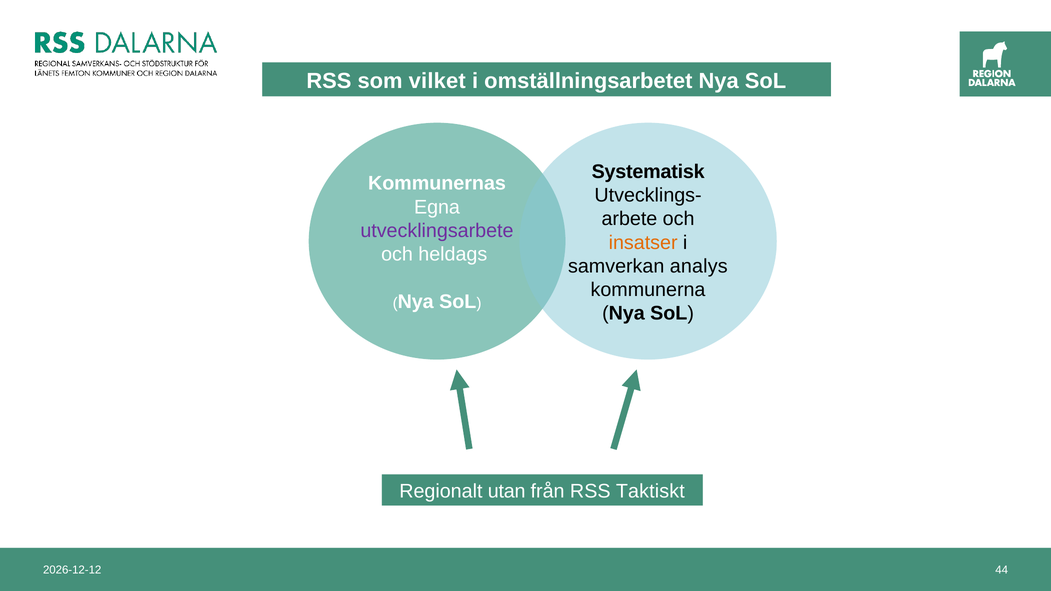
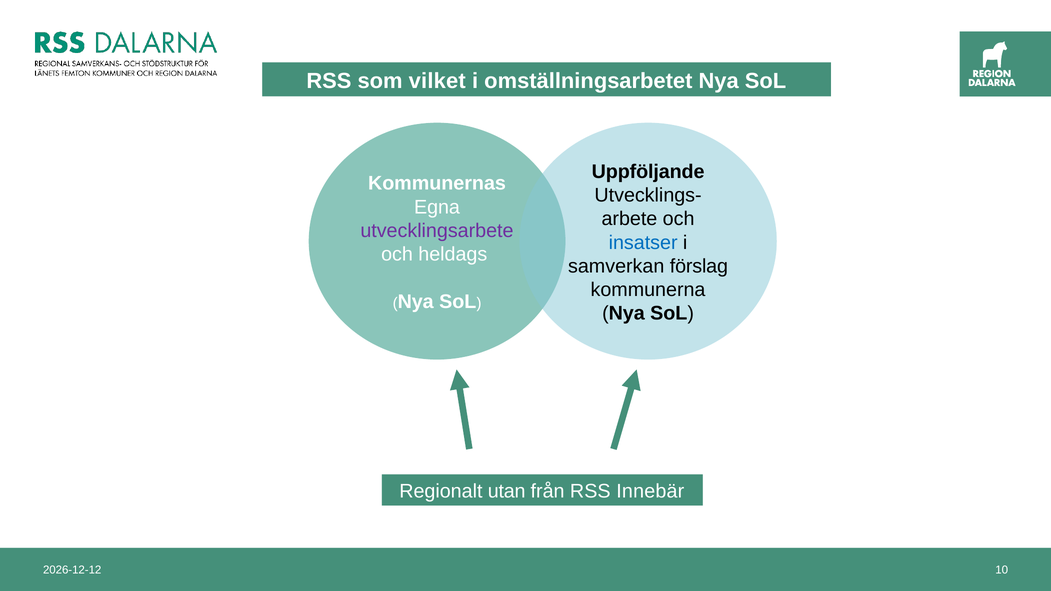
Systematisk: Systematisk -> Uppföljande (648, 172)
insatser colour: orange -> blue (643, 243)
analys: analys -> förslag (699, 266)
Taktiskt: Taktiskt -> Innebär (650, 491)
44: 44 -> 10 (1002, 570)
